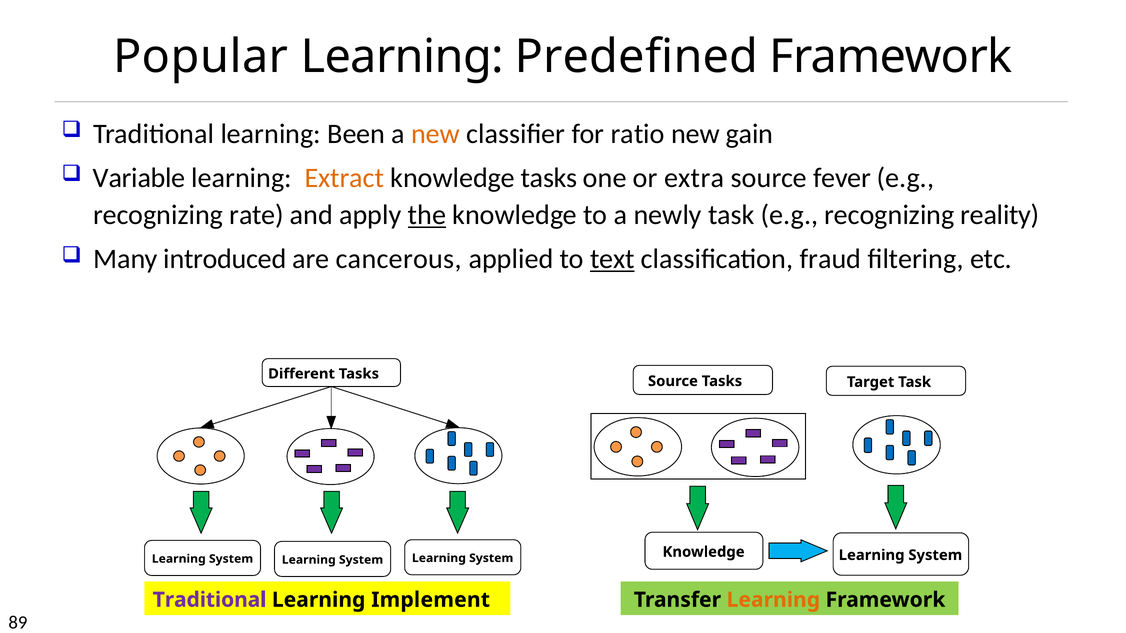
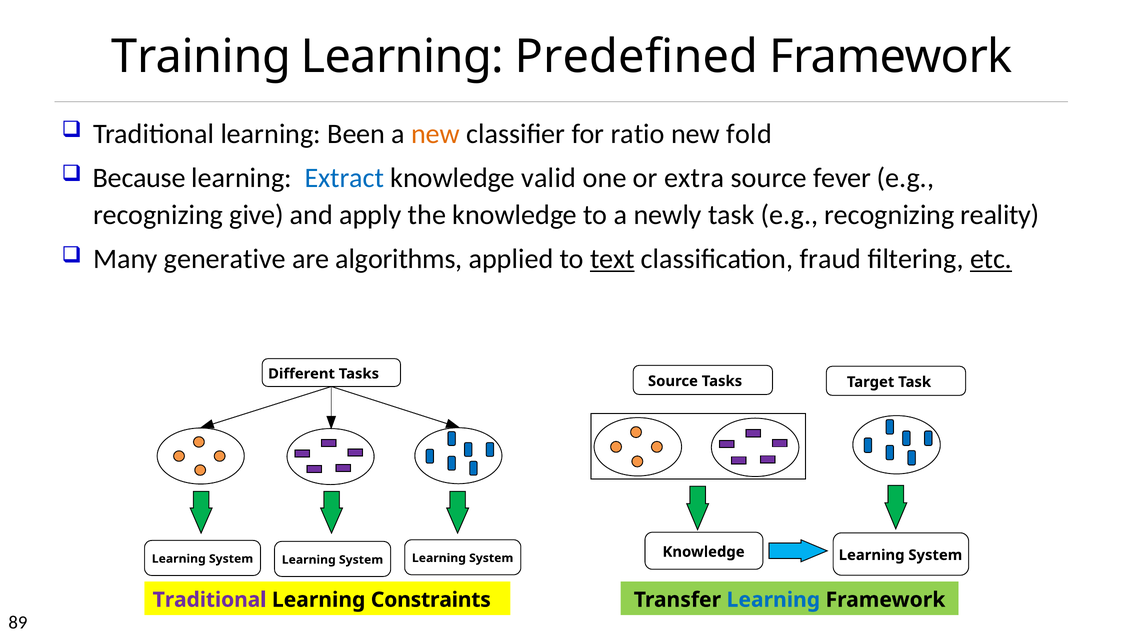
Popular: Popular -> Training (201, 57)
gain: gain -> fold (749, 134)
Variable: Variable -> Because (139, 178)
Extract colour: orange -> blue (344, 178)
knowledge tasks: tasks -> valid (549, 178)
rate: rate -> give (257, 215)
the underline: present -> none (427, 215)
introduced: introduced -> generative (225, 259)
cancerous: cancerous -> algorithms (399, 259)
etc underline: none -> present (991, 259)
Implement: Implement -> Constraints (431, 600)
Learning colour: orange -> blue (773, 600)
